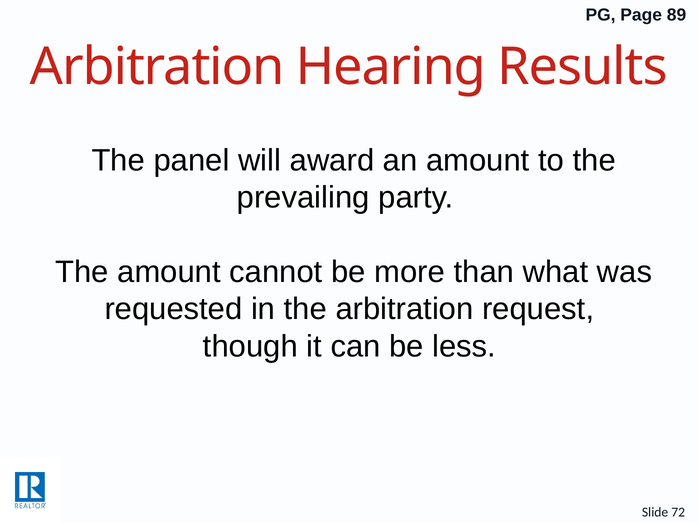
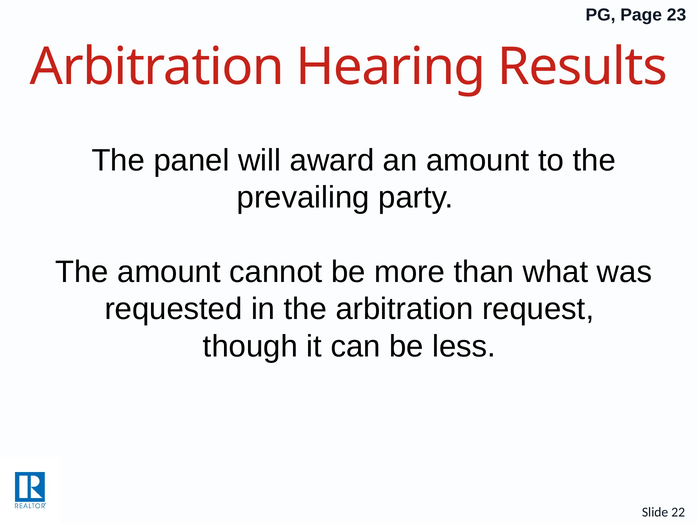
89: 89 -> 23 (677, 15)
72: 72 -> 22 (678, 513)
